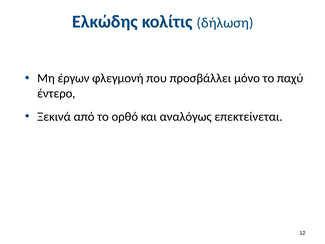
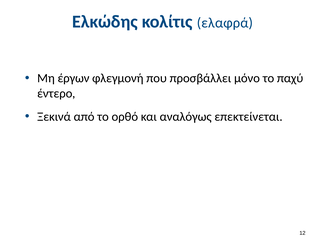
δήλωση: δήλωση -> ελαφρά (225, 23)
